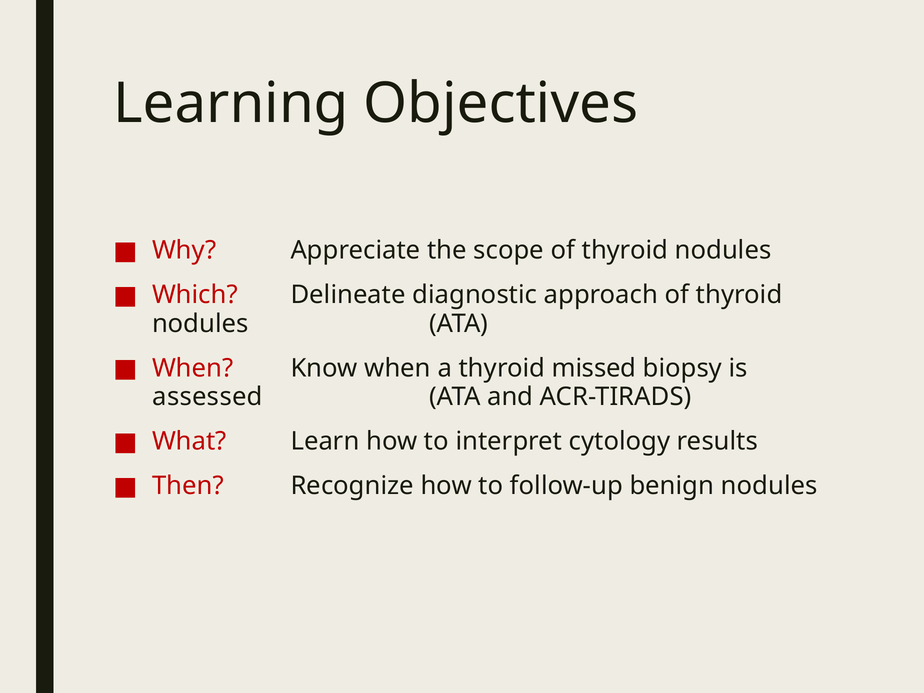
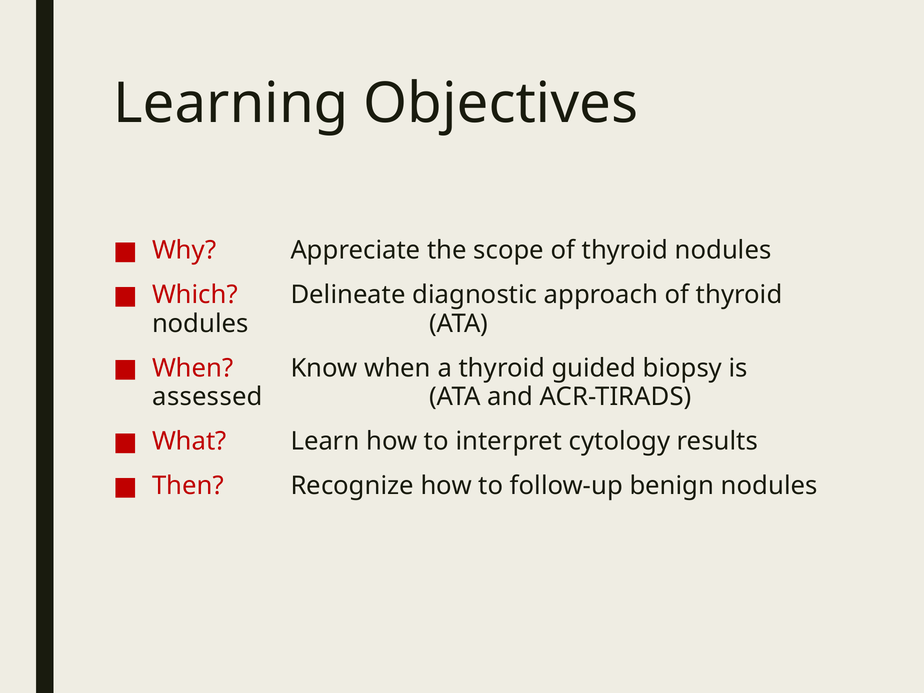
missed: missed -> guided (594, 368)
